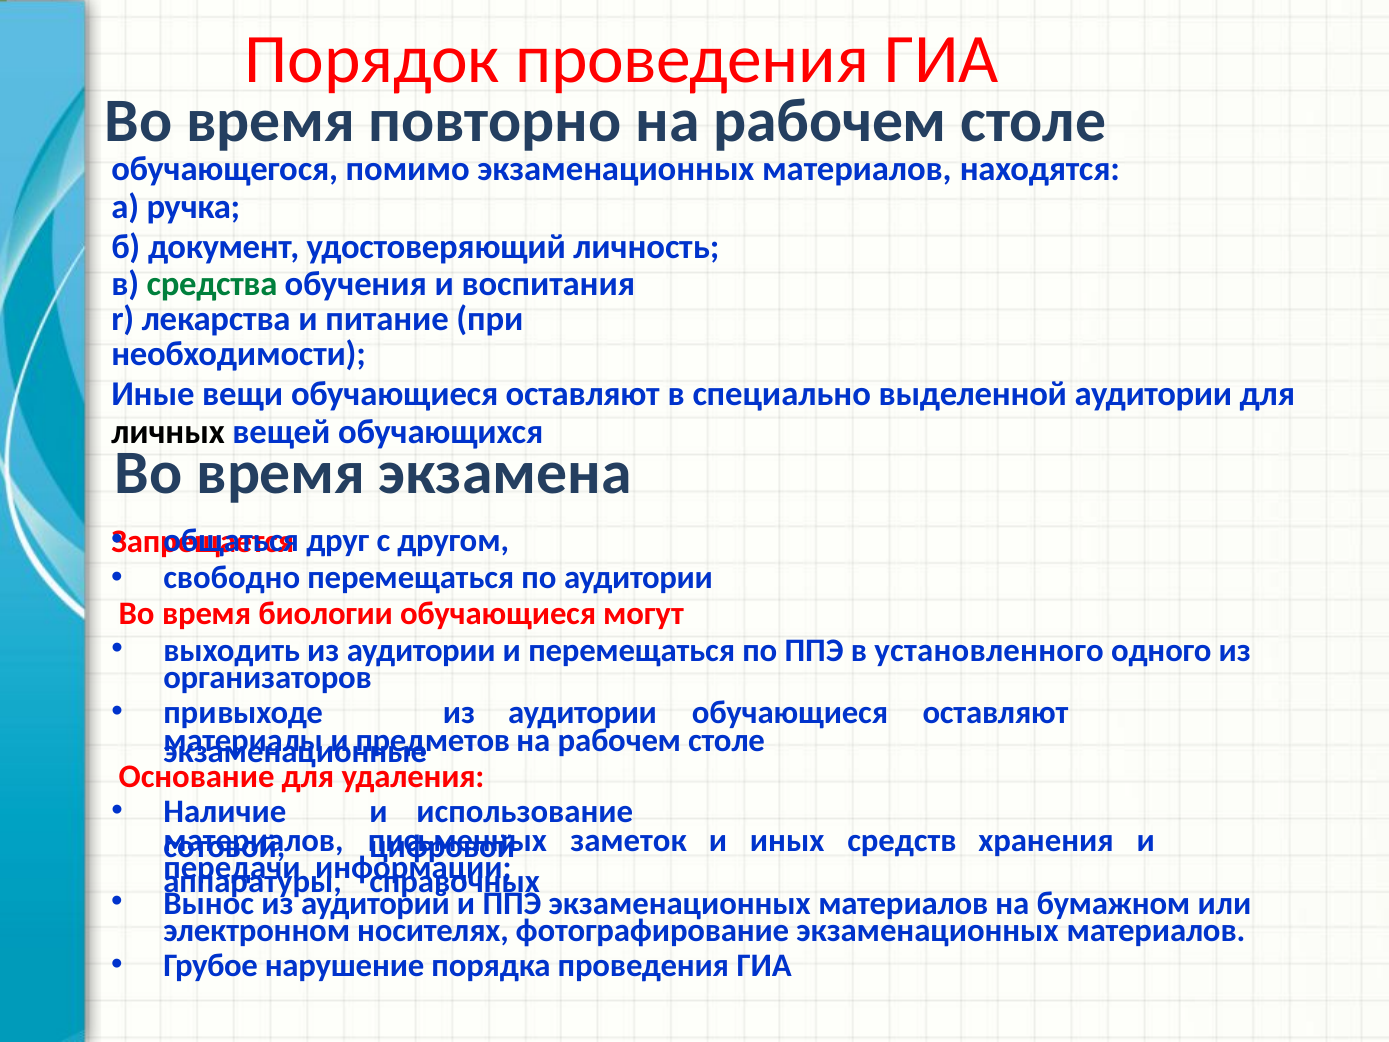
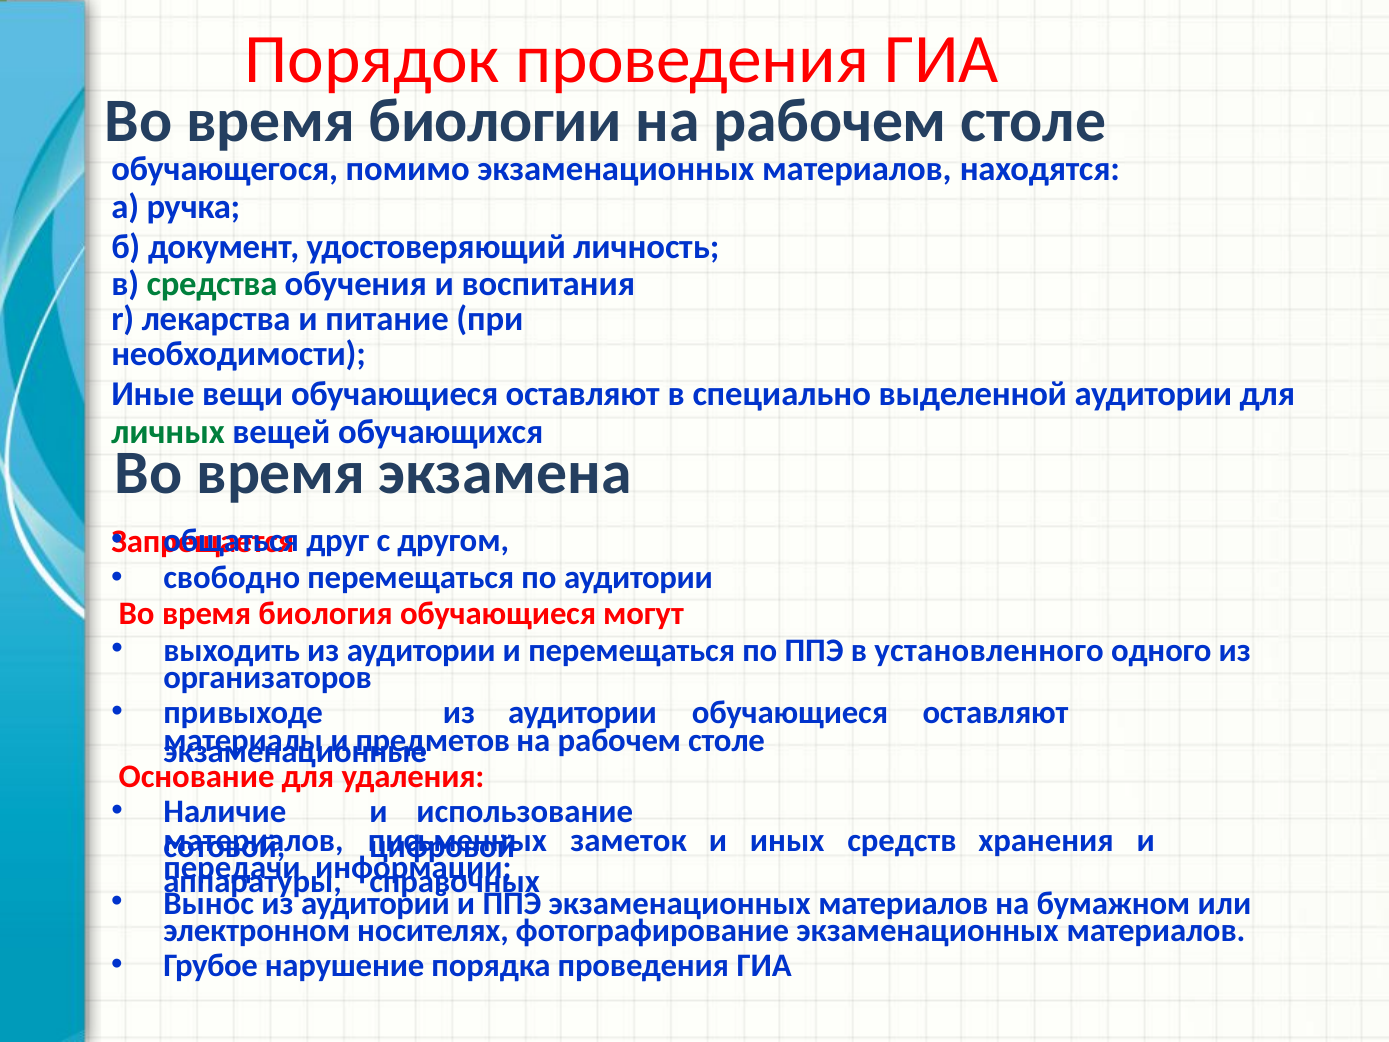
повторно: повторно -> биологии (495, 121)
личных colour: black -> green (168, 431)
биологии: биологии -> биология (326, 614)
